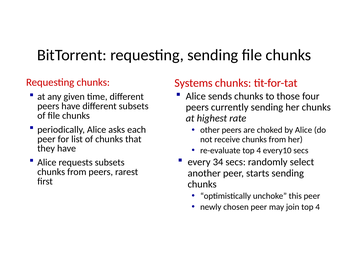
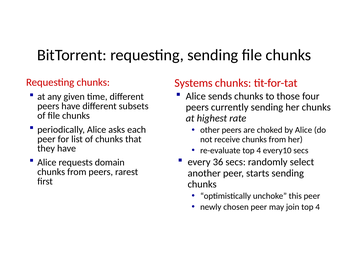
34: 34 -> 36 (218, 162)
requests subsets: subsets -> domain (110, 163)
